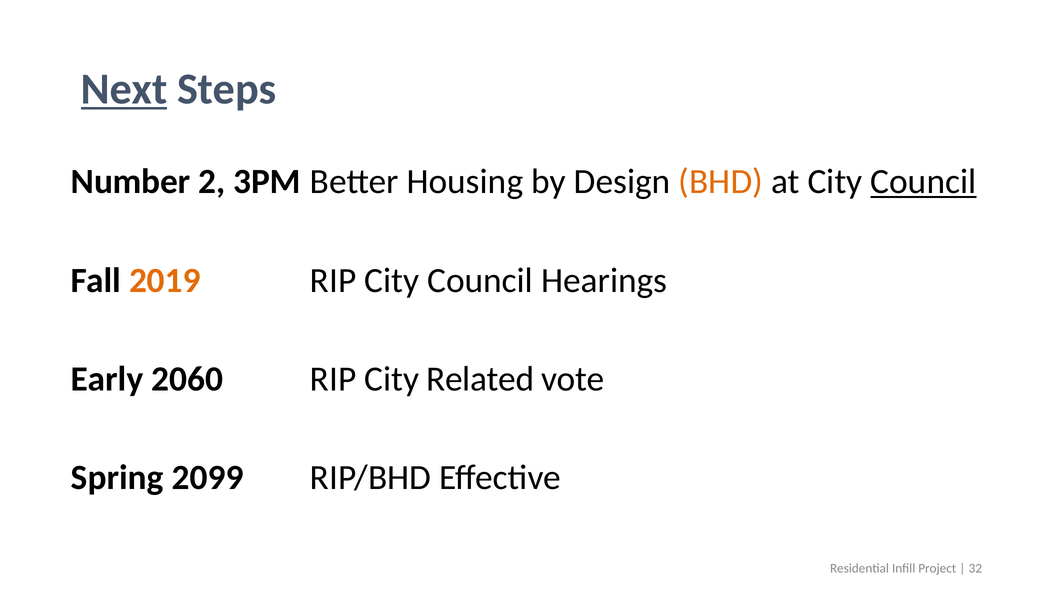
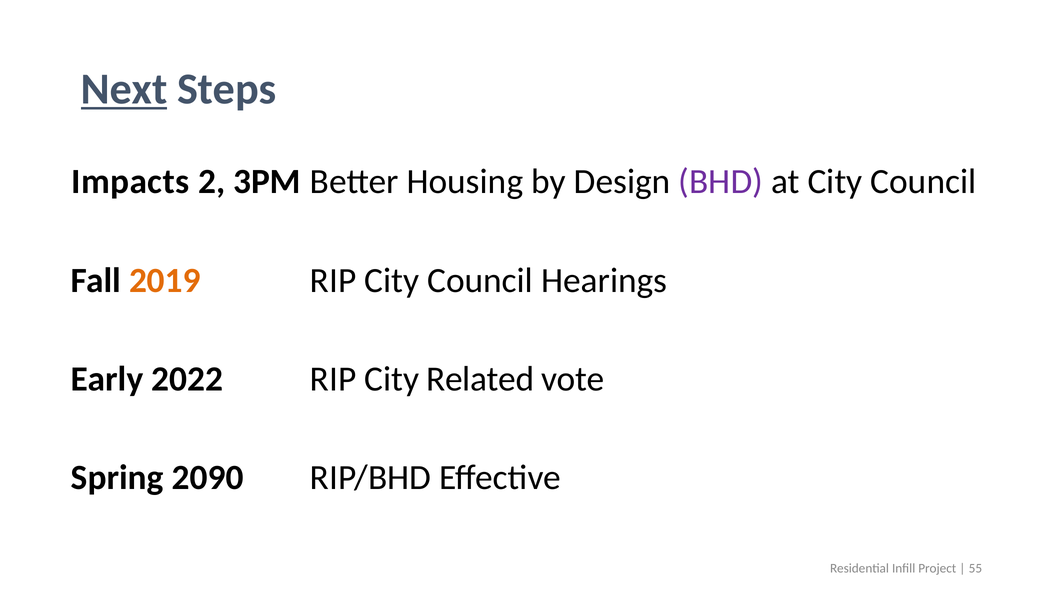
Number: Number -> Impacts (130, 182)
BHD colour: orange -> purple (721, 182)
Council underline: present -> none (923, 182)
2060: 2060 -> 2022 (187, 379)
2099: 2099 -> 2090 (208, 478)
32: 32 -> 55 (975, 569)
